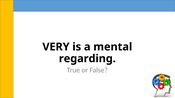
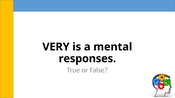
regarding: regarding -> responses (87, 59)
